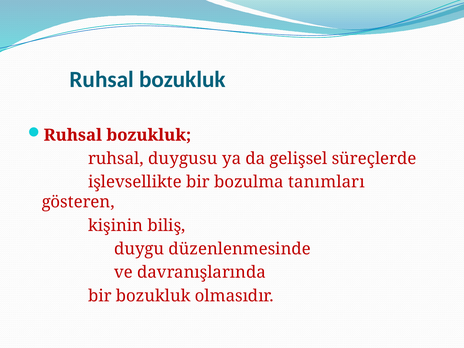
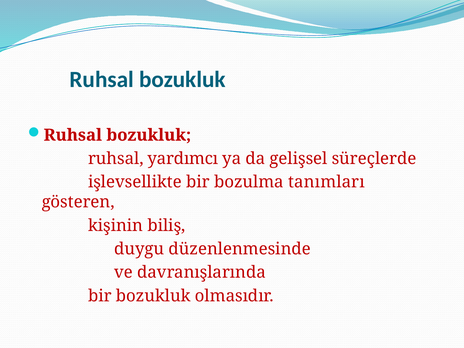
duygusu: duygusu -> yardımcı (183, 159)
